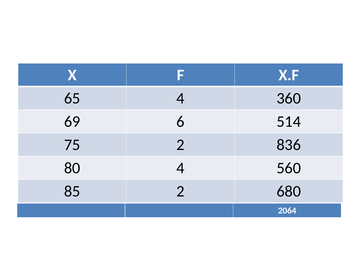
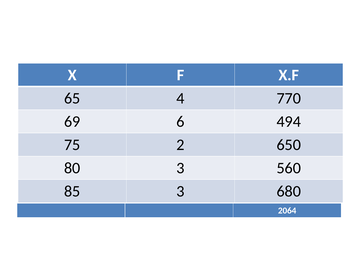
360: 360 -> 770 (289, 98)
514: 514 -> 494 (289, 121)
836: 836 -> 650 (289, 145)
80 4: 4 -> 3 (180, 168)
85 2: 2 -> 3 (180, 191)
